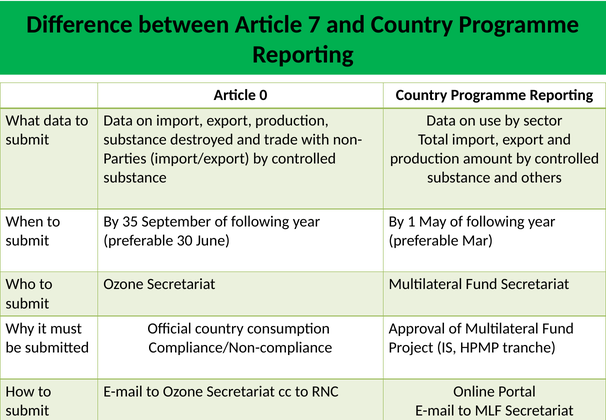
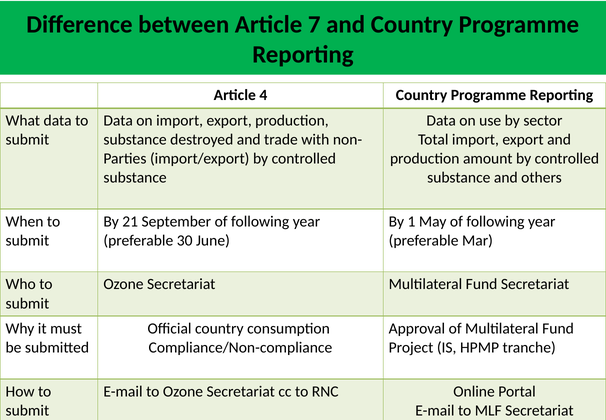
0: 0 -> 4 (263, 95)
35: 35 -> 21 (130, 221)
